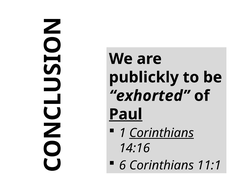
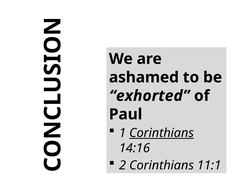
publickly: publickly -> ashamed (144, 77)
Paul underline: present -> none (126, 114)
6: 6 -> 2 (122, 165)
